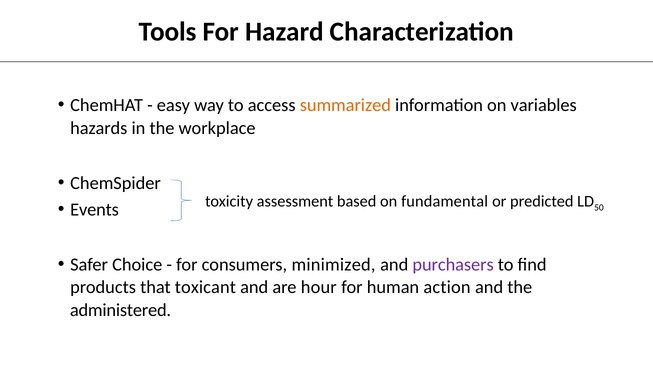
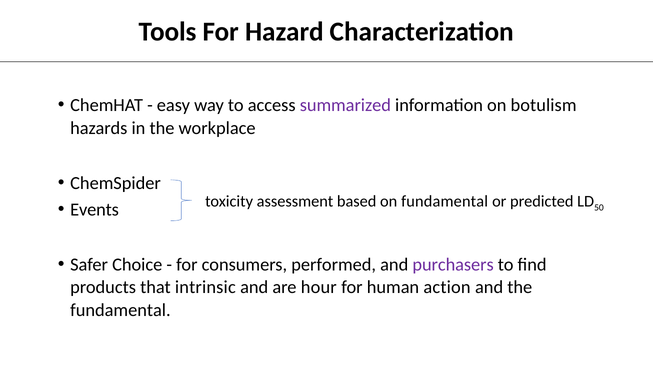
summarized colour: orange -> purple (345, 105)
variables: variables -> botulism (544, 105)
minimized: minimized -> performed (334, 264)
toxicant: toxicant -> intrinsic (205, 287)
administered: administered -> fundamental (120, 309)
